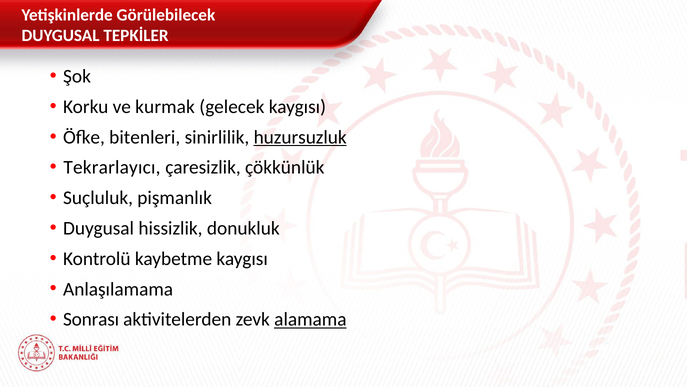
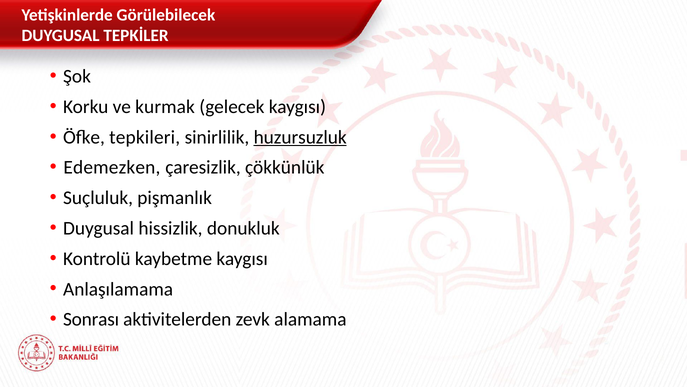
bitenleri: bitenleri -> tepkileri (145, 137)
Tekrarlayıcı: Tekrarlayıcı -> Edemezken (112, 167)
alamama underline: present -> none (310, 319)
